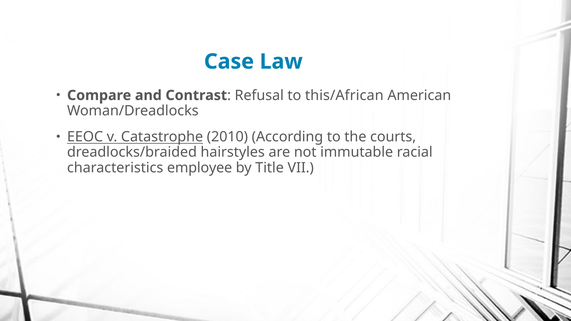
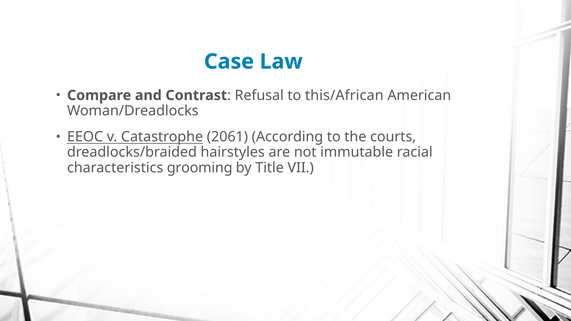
2010: 2010 -> 2061 (227, 137)
employee: employee -> grooming (200, 168)
